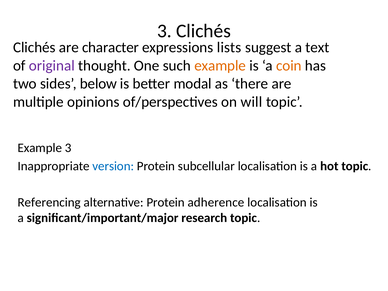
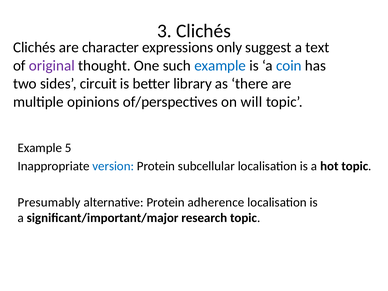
lists: lists -> only (229, 48)
example colour: orange -> blue (220, 66)
coin colour: orange -> blue (289, 66)
below: below -> circuit (98, 84)
modal: modal -> library (193, 84)
Example 3: 3 -> 5 (68, 148)
Referencing: Referencing -> Presumably (49, 202)
